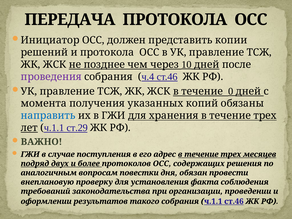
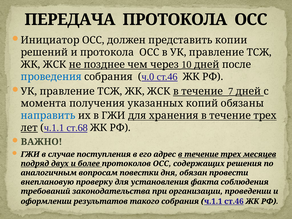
проведения colour: purple -> blue (51, 77)
ч.4: ч.4 -> ч.0 (148, 77)
0: 0 -> 7 (231, 91)
ст.29: ст.29 -> ст.68 (77, 128)
